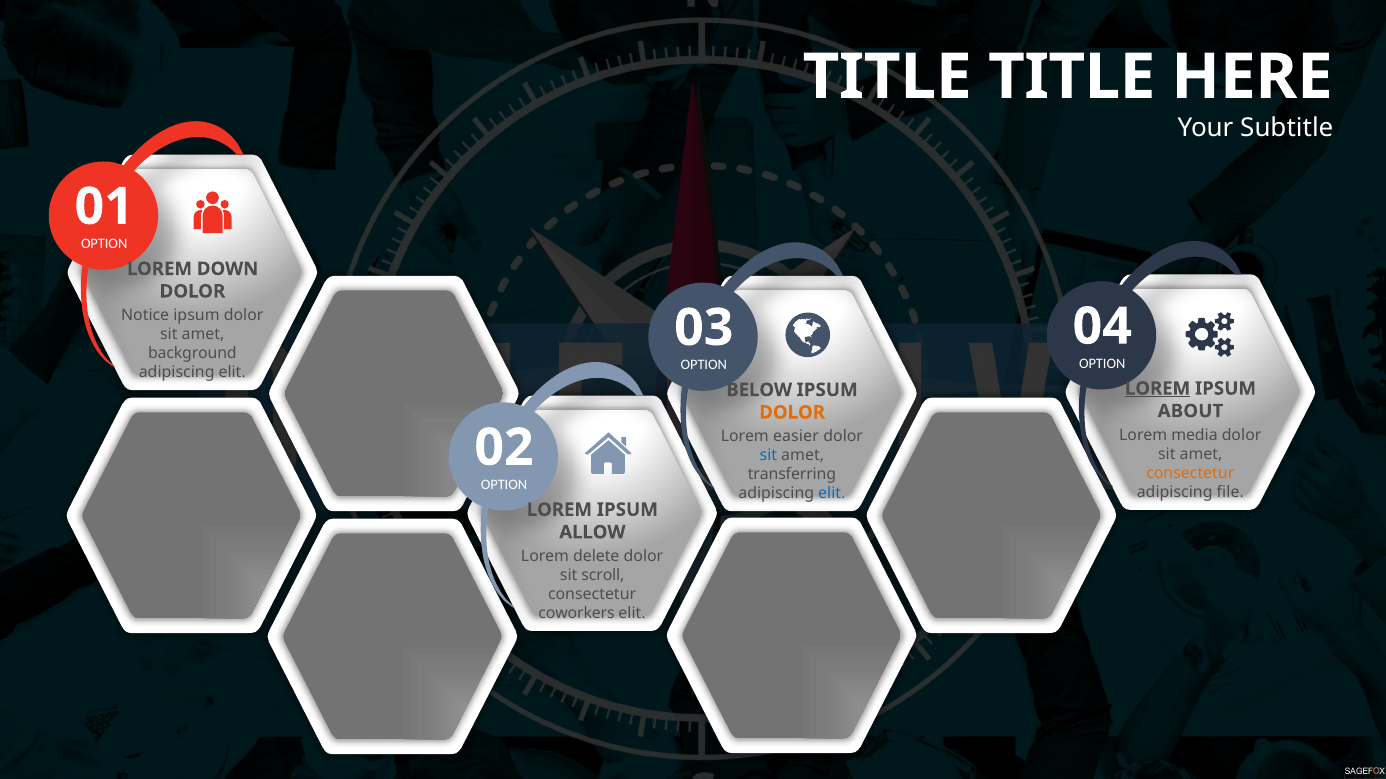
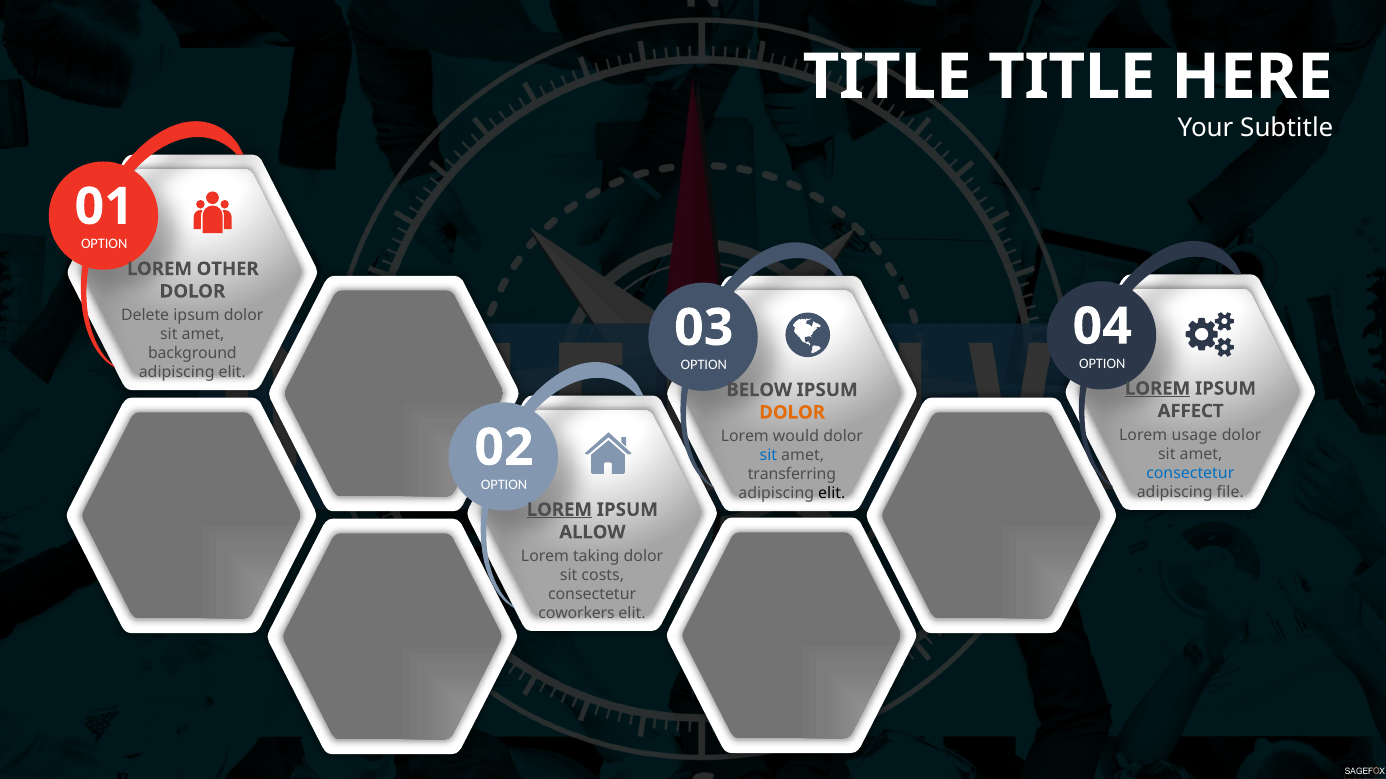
DOWN: DOWN -> OTHER (228, 269)
Notice: Notice -> Delete (145, 315)
ABOUT: ABOUT -> AFFECT (1191, 411)
media: media -> usage (1194, 435)
easier: easier -> would (796, 437)
consectetur colour: orange -> blue (1190, 473)
elit colour: blue -> black (832, 494)
LOREM underline: none -> present (559, 510)
delete: delete -> taking (596, 556)
scroll: scroll -> costs (603, 575)
